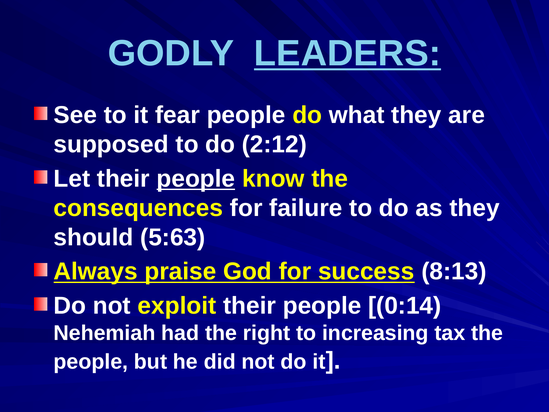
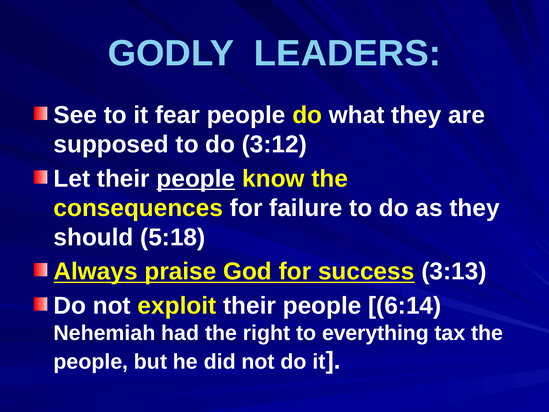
LEADERS underline: present -> none (347, 54)
2:12: 2:12 -> 3:12 (274, 144)
5:63: 5:63 -> 5:18 (173, 237)
8:13: 8:13 -> 3:13 (454, 271)
0:14: 0:14 -> 6:14 (405, 306)
increasing: increasing -> everything (375, 333)
